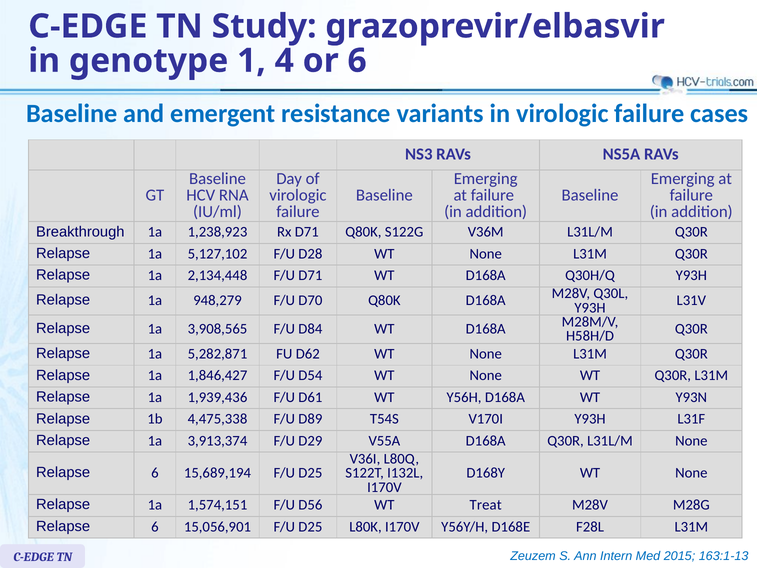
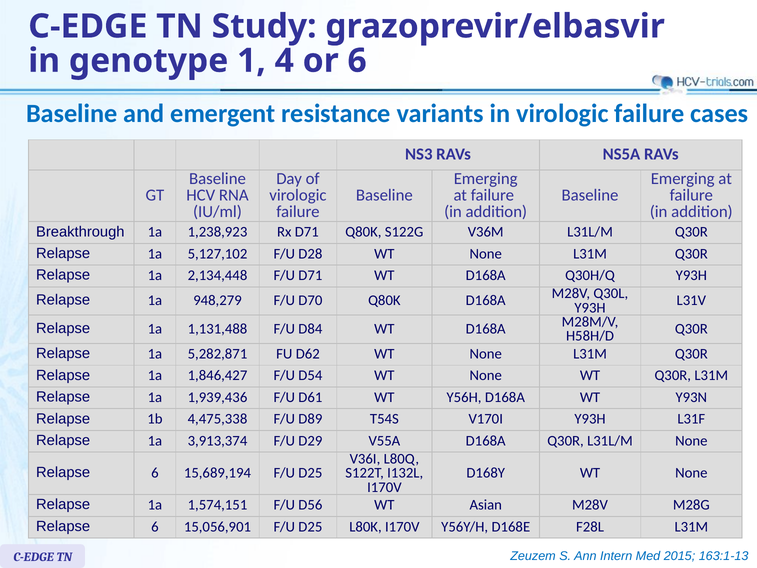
3,908,565: 3,908,565 -> 1,131,488 (217, 329)
Treat: Treat -> Asian (486, 505)
